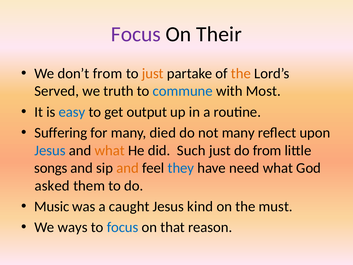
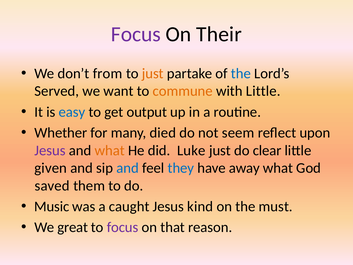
the colour: orange -> blue (241, 73)
truth: truth -> want (119, 91)
commune colour: blue -> orange (183, 91)
with Most: Most -> Little (263, 91)
Suffering: Suffering -> Whether (61, 133)
not many: many -> seem (238, 133)
Jesus colour: blue -> purple (50, 150)
Such: Such -> Luke (191, 150)
do from: from -> clear (267, 150)
songs: songs -> given (51, 168)
and colour: orange -> blue (128, 168)
need: need -> away (244, 168)
asked: asked -> saved (52, 186)
ways: ways -> great (73, 227)
focus colour: blue -> purple (123, 227)
